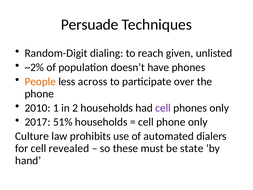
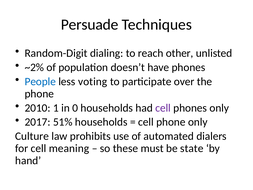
given: given -> other (180, 53)
People colour: orange -> blue (40, 81)
across: across -> voting (93, 81)
2: 2 -> 0 (75, 108)
revealed: revealed -> meaning (69, 148)
